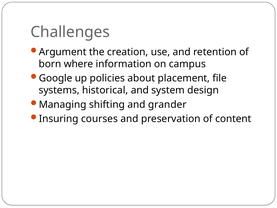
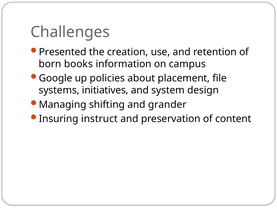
Argument: Argument -> Presented (63, 52)
where: where -> books (78, 64)
historical: historical -> initiatives (105, 90)
courses: courses -> instruct (99, 119)
